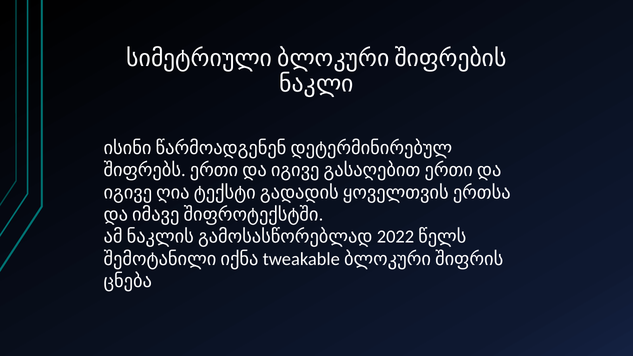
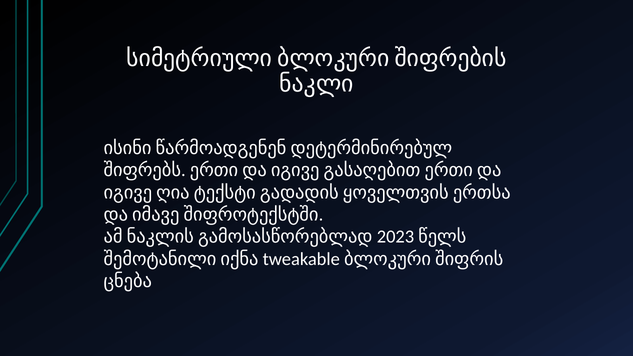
2022: 2022 -> 2023 (396, 237)
